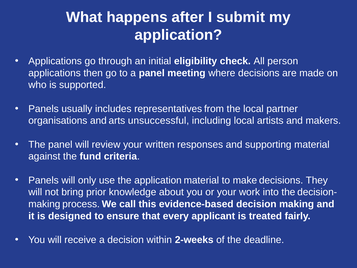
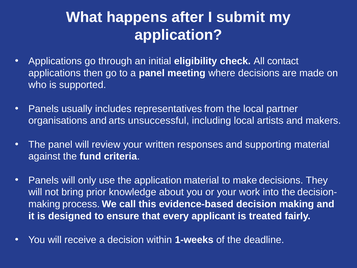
person: person -> contact (283, 61)
2-weeks: 2-weeks -> 1-weeks (194, 240)
